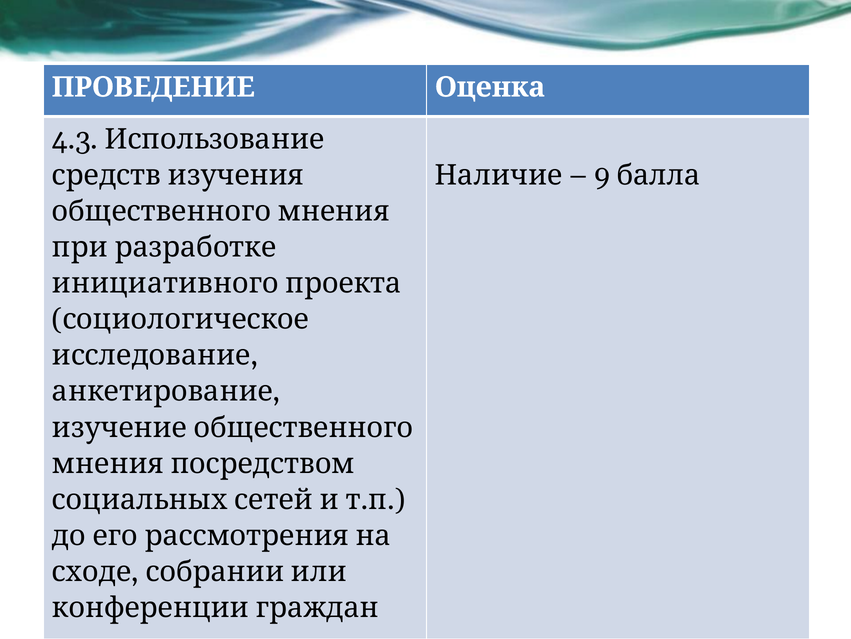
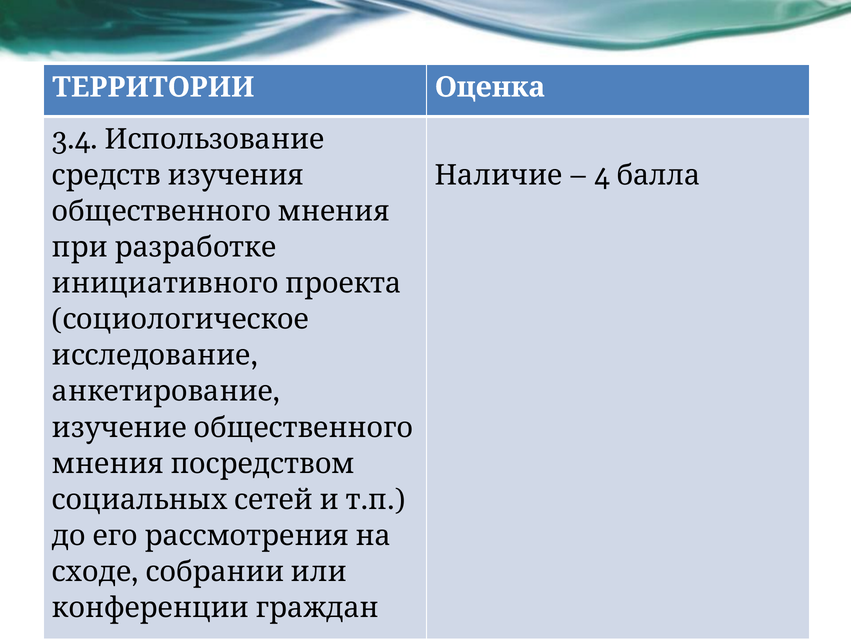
ПРОВЕДЕНИЕ: ПРОВЕДЕНИЕ -> ТЕРРИТОРИИ (153, 87)
4.3: 4.3 -> 3.4 (75, 139)
9: 9 -> 4 (602, 175)
